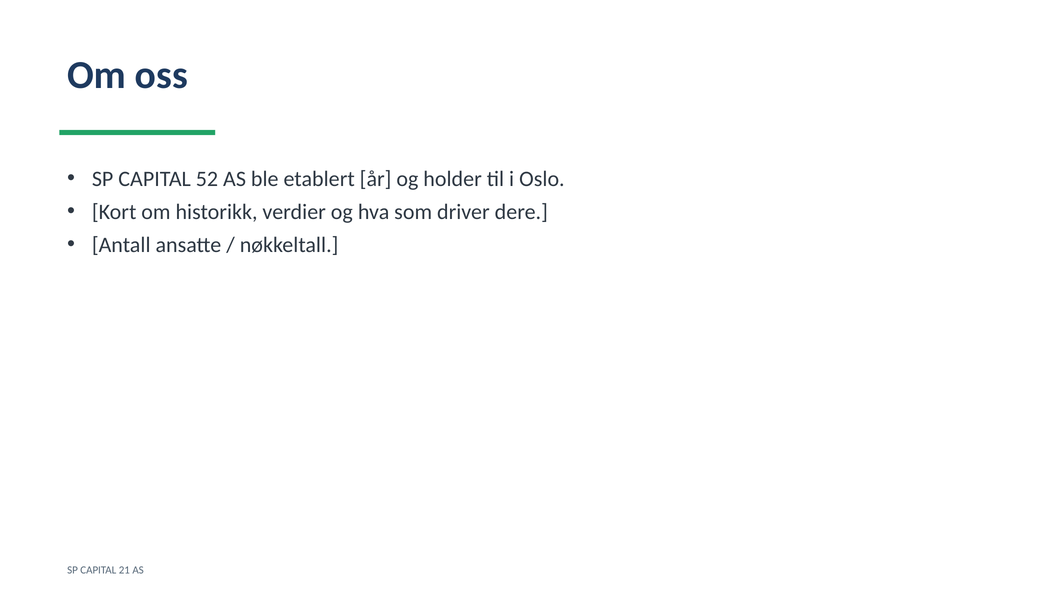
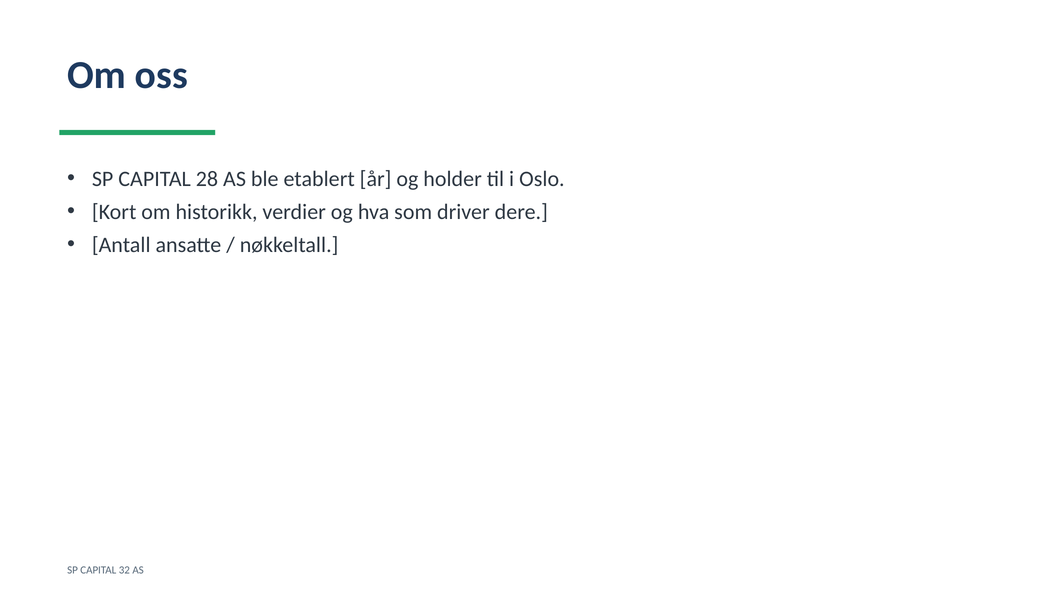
52: 52 -> 28 (207, 179)
21: 21 -> 32 (124, 570)
